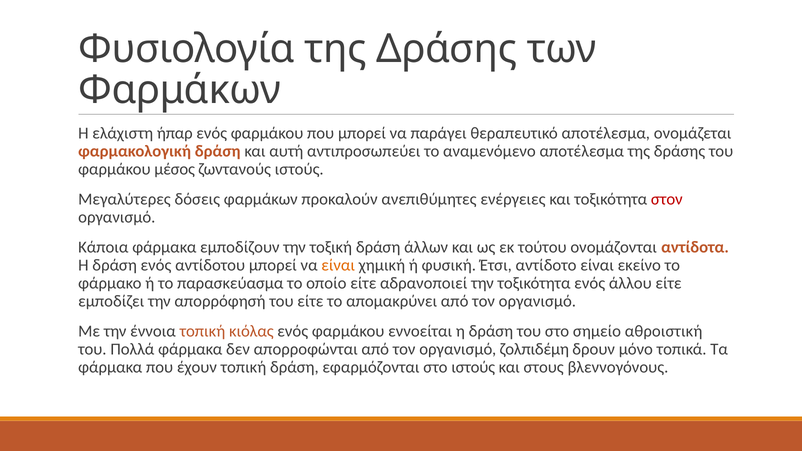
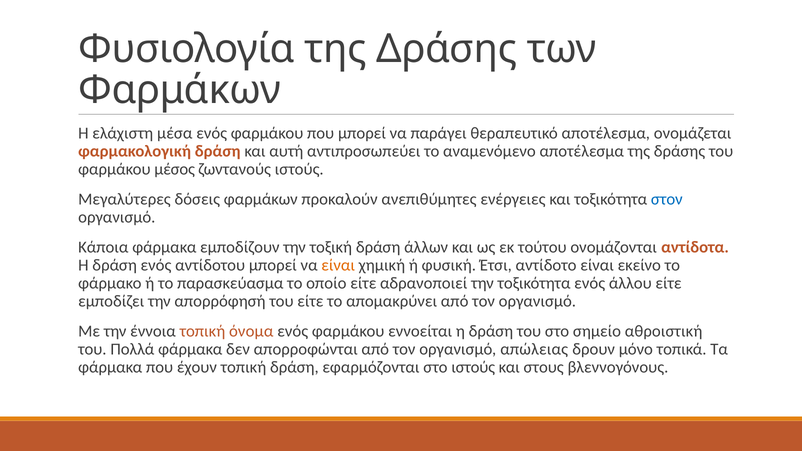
ήπαρ: ήπαρ -> μέσα (175, 133)
στον colour: red -> blue (667, 199)
κιόλας: κιόλας -> όνομα (251, 331)
ζολπιδέμη: ζολπιδέμη -> απώλειας (534, 349)
